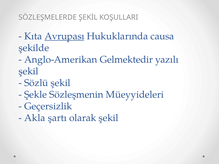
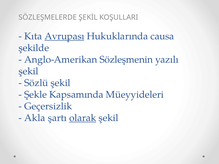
Gelmektedir: Gelmektedir -> Sözleşmenin (126, 60)
Sözleşmenin: Sözleşmenin -> Kapsamında (76, 95)
olarak underline: none -> present (83, 118)
